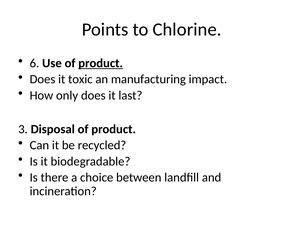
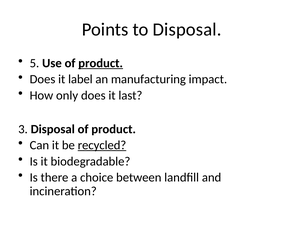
to Chlorine: Chlorine -> Disposal (187, 29)
6: 6 -> 5 (34, 63)
toxic: toxic -> label (80, 79)
recycled underline: none -> present (102, 145)
